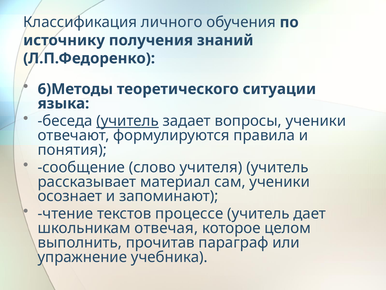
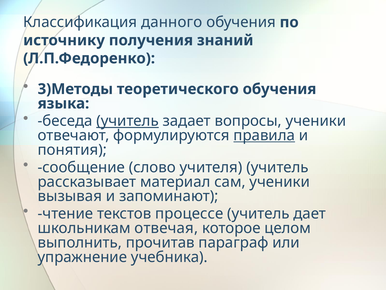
личного: личного -> данного (172, 22)
6)Методы: 6)Методы -> 3)Методы (75, 89)
теоретического ситуации: ситуации -> обучения (279, 89)
правила underline: none -> present (264, 135)
осознает: осознает -> вызывая (70, 196)
